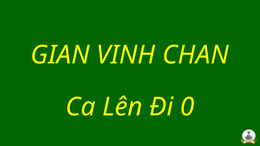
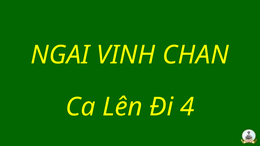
GIAN: GIAN -> NGAI (60, 55)
0: 0 -> 4 (187, 107)
